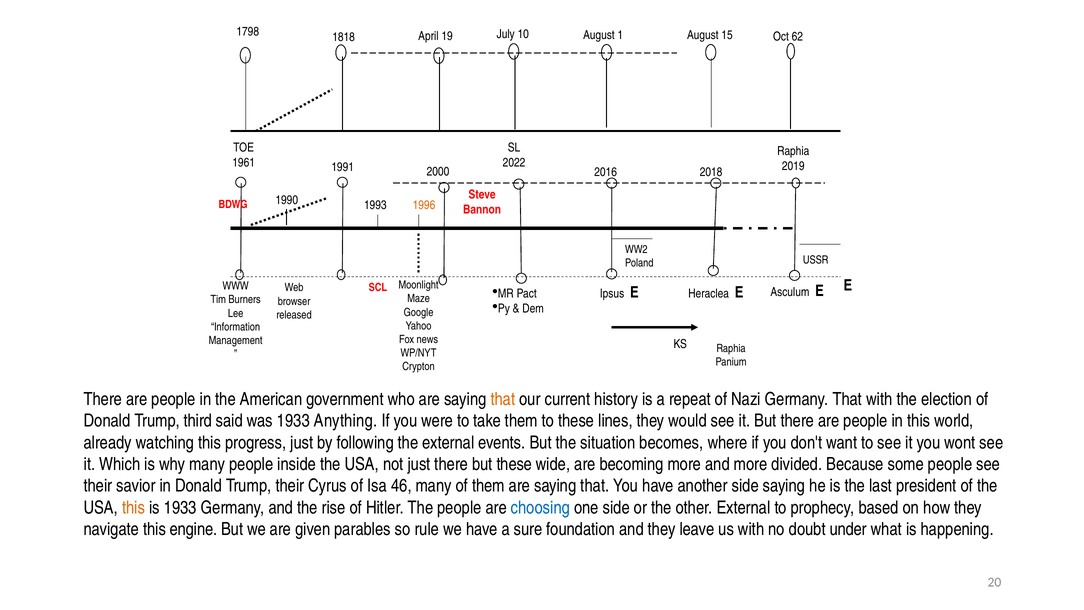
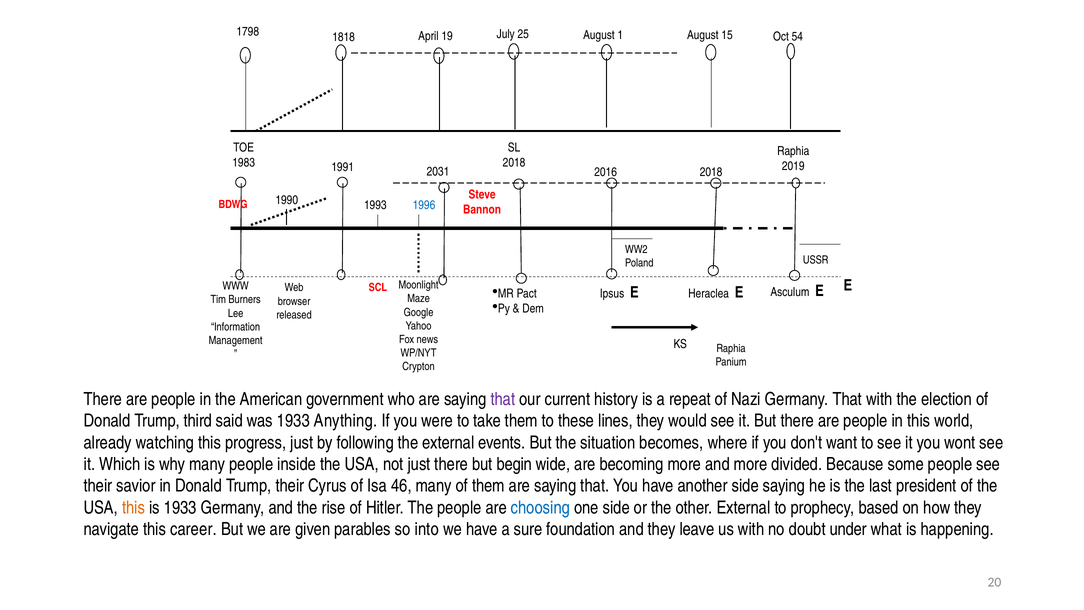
10: 10 -> 25 (523, 34)
62: 62 -> 54 (797, 37)
1961: 1961 -> 1983 (244, 163)
2022: 2022 -> 2018 (514, 163)
2000: 2000 -> 2031 (438, 171)
1996 colour: orange -> blue (424, 205)
that colour: orange -> purple (503, 399)
but these: these -> begin (514, 464)
engine: engine -> career (193, 529)
rule: rule -> into (427, 529)
